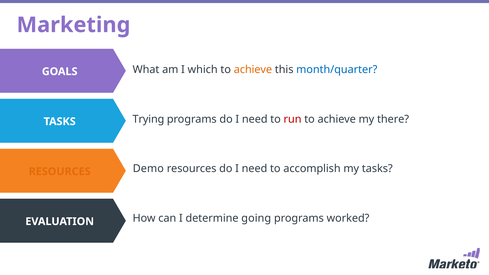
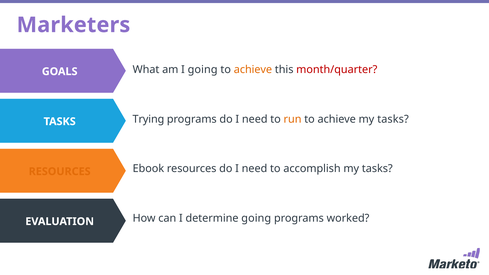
Marketing: Marketing -> Marketers (73, 25)
I which: which -> going (203, 70)
month/quarter colour: blue -> red (337, 70)
run colour: red -> orange (293, 119)
achieve my there: there -> tasks (393, 119)
Demo: Demo -> Ebook (148, 169)
